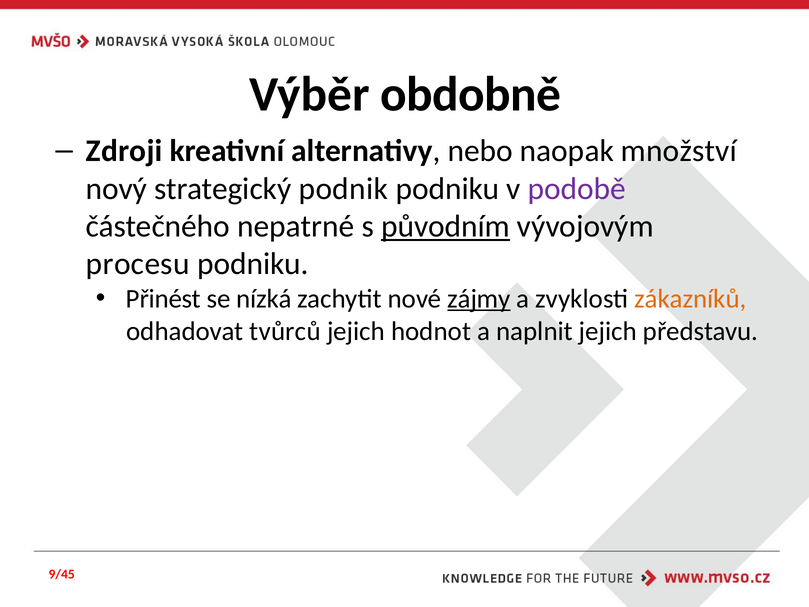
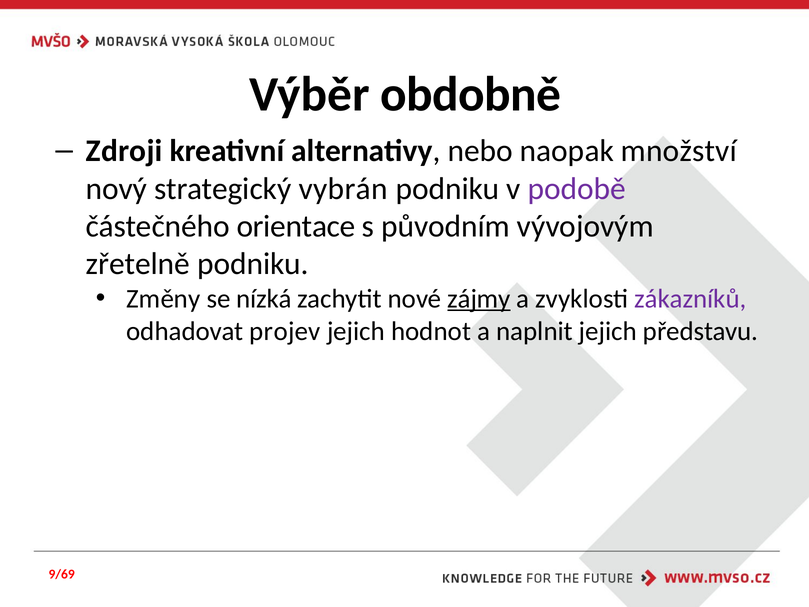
podnik: podnik -> vybrán (343, 189)
nepatrné: nepatrné -> orientace (296, 226)
původním underline: present -> none (445, 226)
procesu: procesu -> zřetelně (138, 264)
Přinést: Přinést -> Změny (163, 299)
zákazníků colour: orange -> purple (690, 299)
tvůrců: tvůrců -> projev (285, 331)
9/45: 9/45 -> 9/69 (62, 574)
